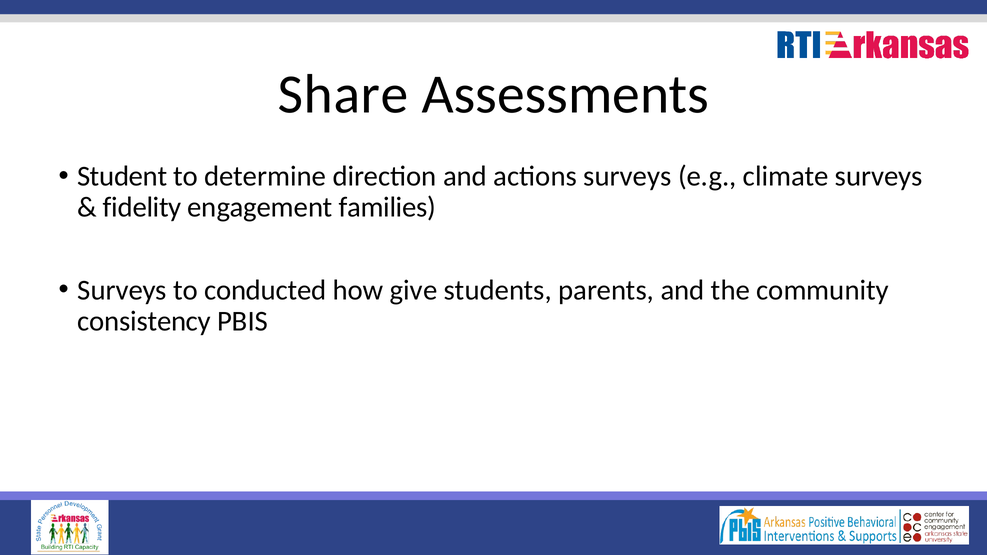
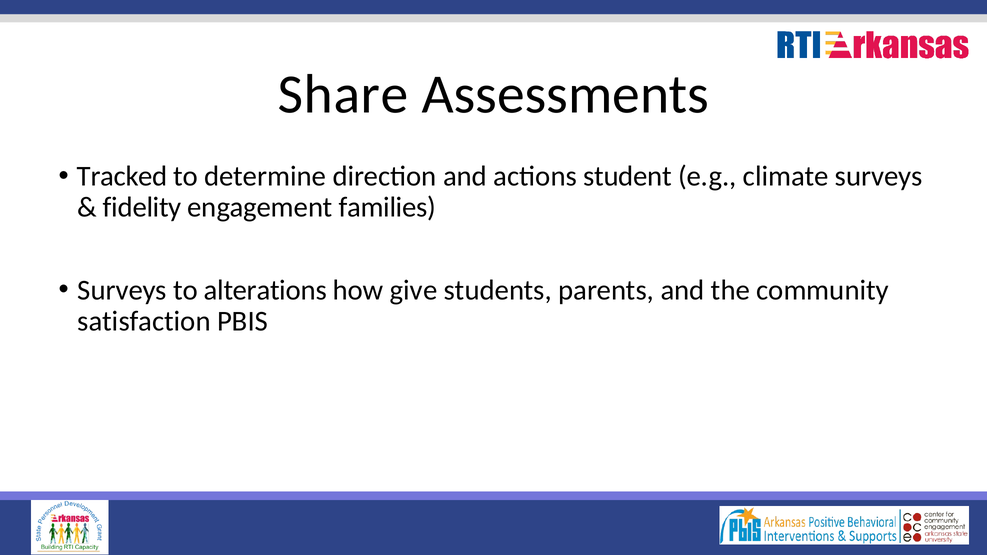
Student: Student -> Tracked (122, 176)
actions surveys: surveys -> student (628, 176)
conducted: conducted -> alterations (265, 290)
consistency: consistency -> satisfaction (144, 321)
